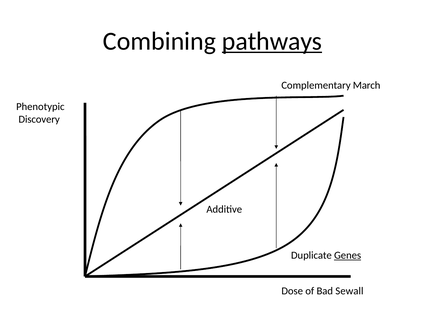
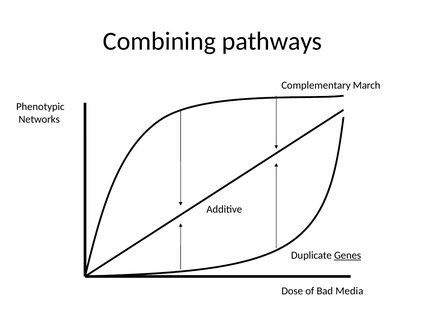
pathways underline: present -> none (272, 41)
Discovery: Discovery -> Networks (39, 119)
Sewall: Sewall -> Media (349, 291)
